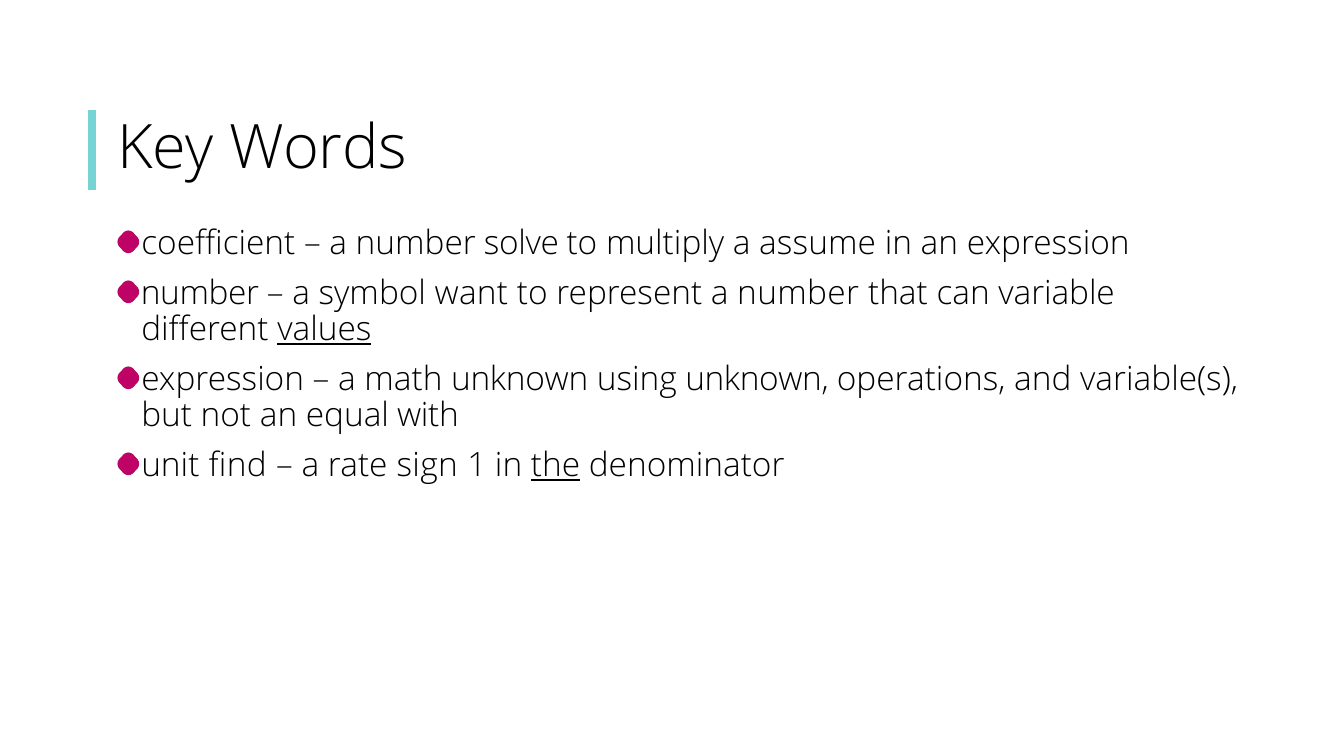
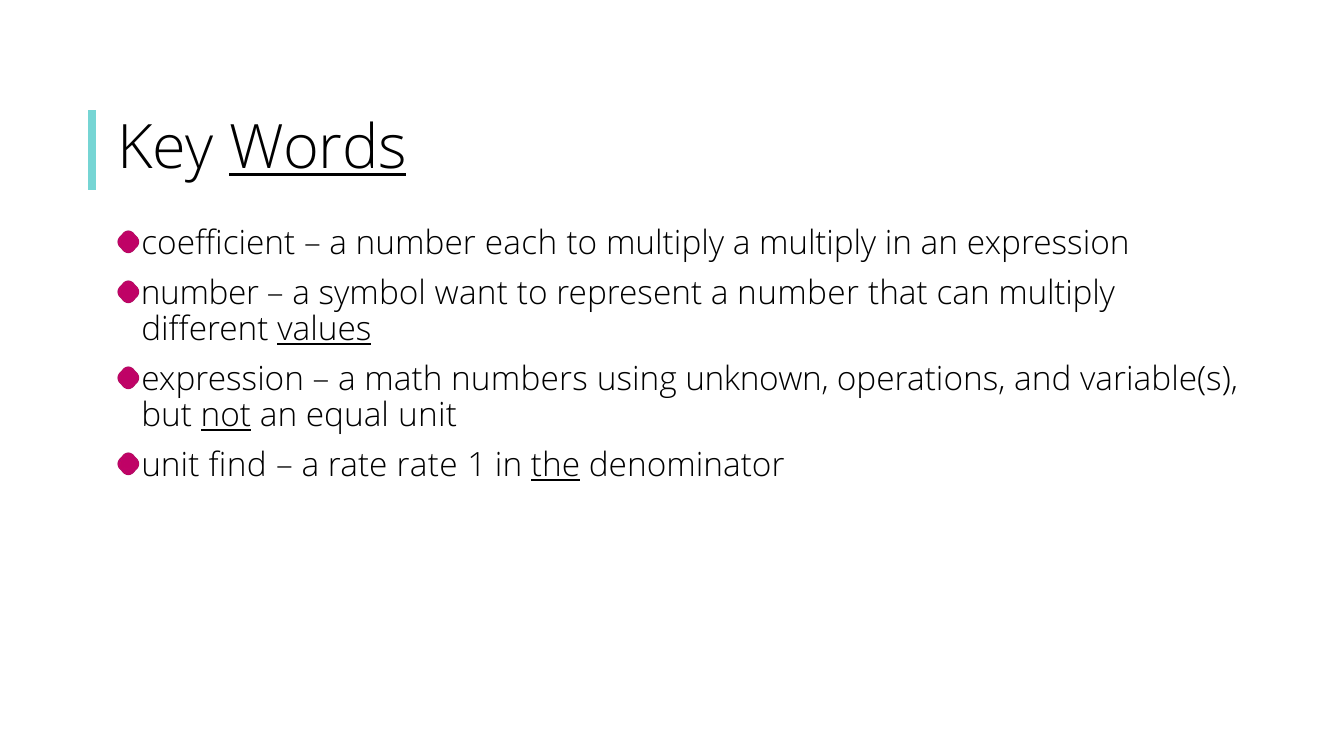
Words underline: none -> present (318, 148)
solve: solve -> each (521, 243)
a assume: assume -> multiply (818, 243)
can variable: variable -> multiply (1057, 293)
math unknown: unknown -> numbers (519, 379)
not underline: none -> present (226, 415)
equal with: with -> unit (428, 415)
rate sign: sign -> rate (427, 465)
